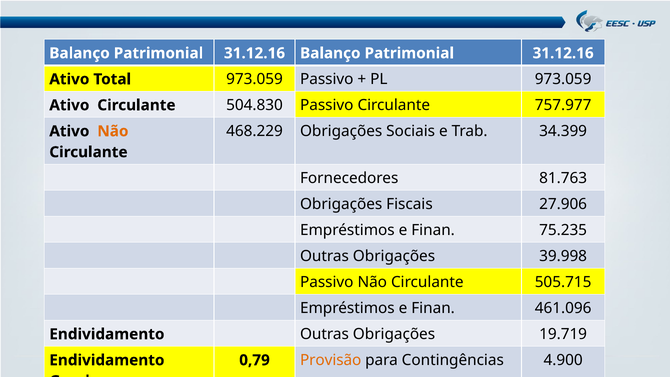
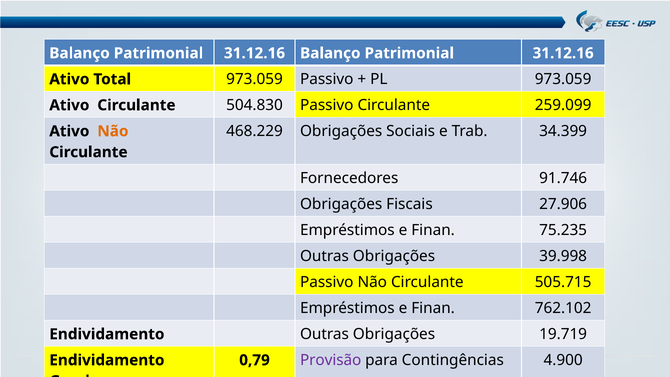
757.977: 757.977 -> 259.099 (563, 105)
81.763: 81.763 -> 91.746 (563, 178)
461.096: 461.096 -> 762.102 (563, 308)
Provisão colour: orange -> purple (331, 360)
